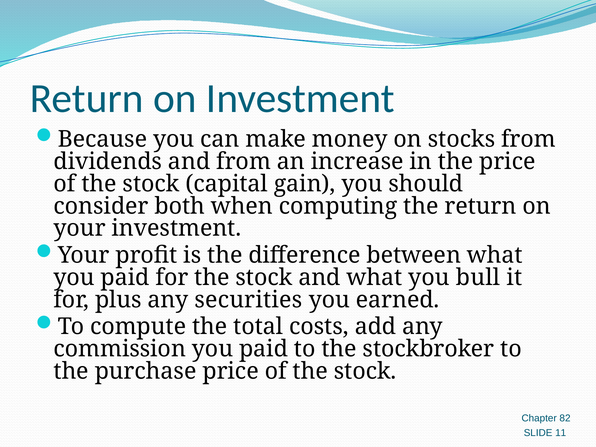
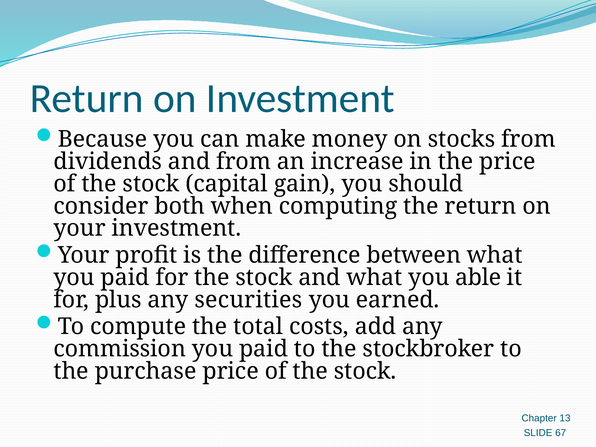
bull: bull -> able (478, 277)
82: 82 -> 13 (565, 418)
11: 11 -> 67 (561, 433)
